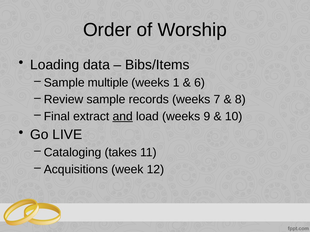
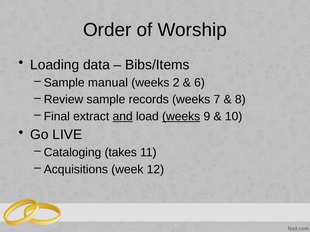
multiple: multiple -> manual (108, 83)
1: 1 -> 2 (176, 83)
weeks underline: none -> present (181, 117)
